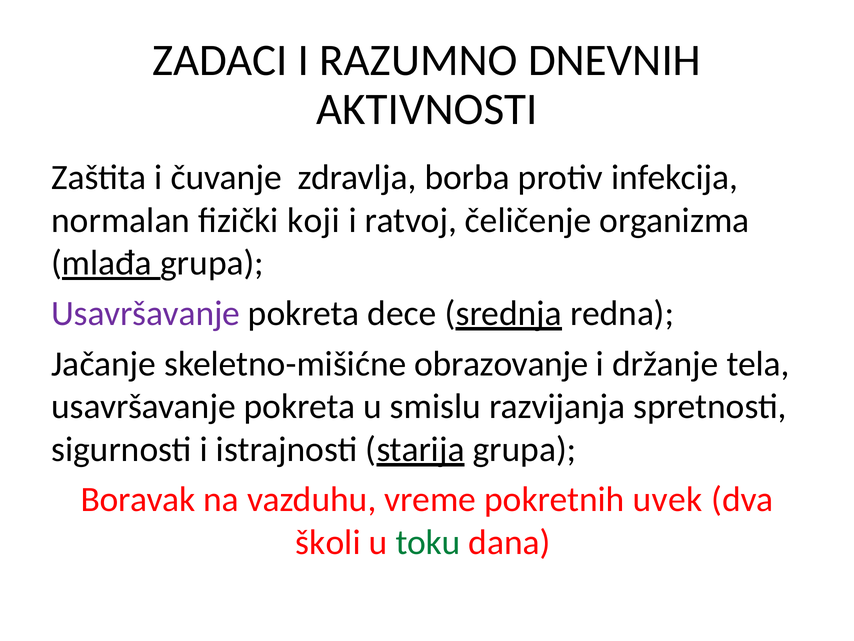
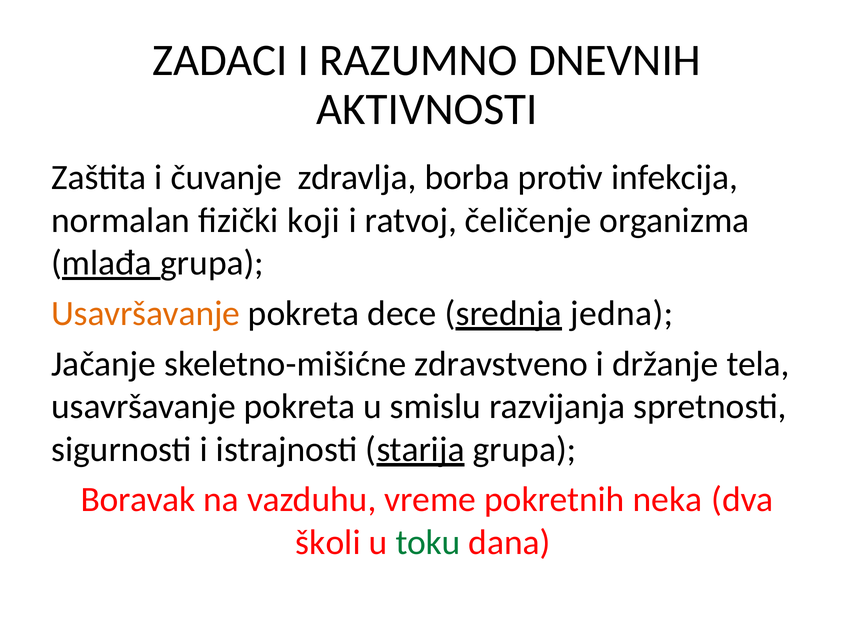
Usavršavanje colour: purple -> orange (146, 313)
redna: redna -> jedna (622, 313)
obrazovanje: obrazovanje -> zdravstveno (501, 364)
uvek: uvek -> neka (668, 499)
